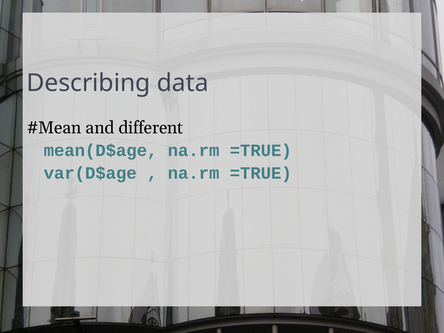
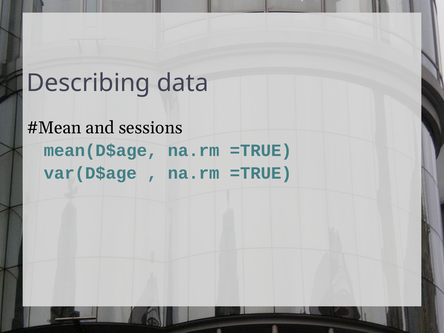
different: different -> sessions (151, 128)
